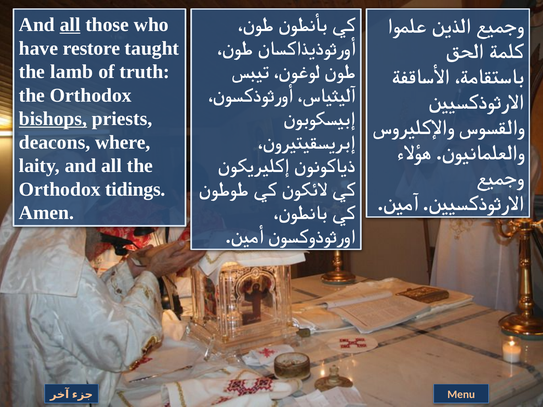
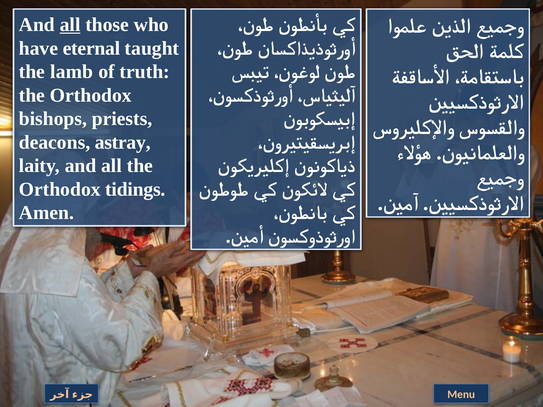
restore: restore -> eternal (91, 48)
bishops underline: present -> none (53, 119)
where: where -> astray (123, 142)
